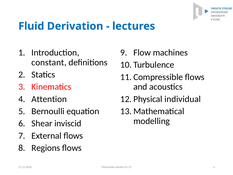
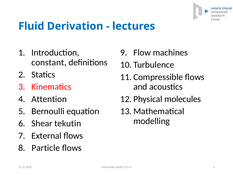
individual: individual -> molecules (183, 99)
Shear inviscid: inviscid -> tekutin (68, 123)
Regions: Regions -> Particle (46, 148)
